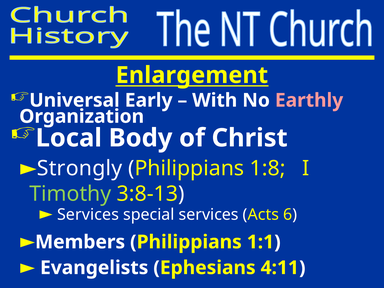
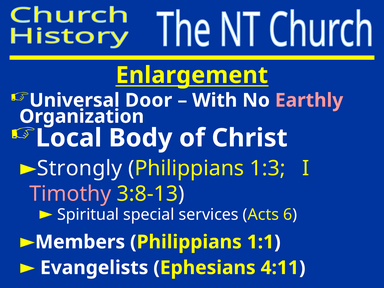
Early: Early -> Door (149, 100)
1:8: 1:8 -> 1:3 (268, 168)
Timothy colour: light green -> pink (70, 194)
Services: Services -> Spiritual (88, 215)
